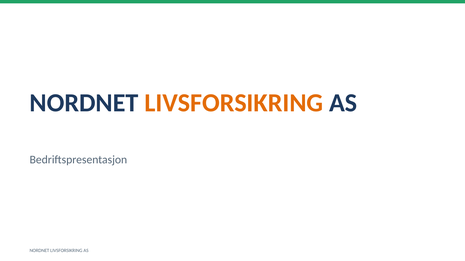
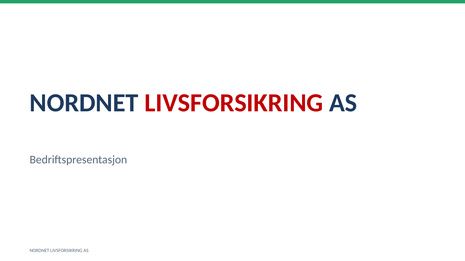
LIVSFORSIKRING colour: orange -> red (234, 103)
